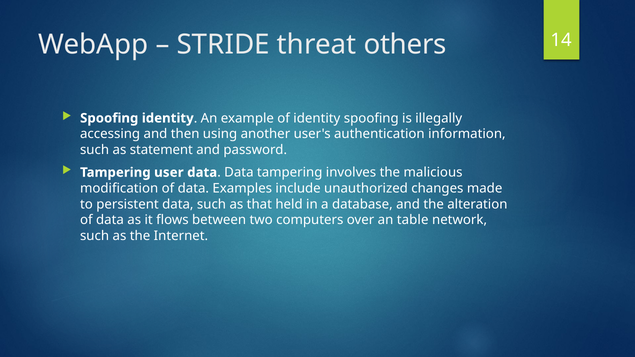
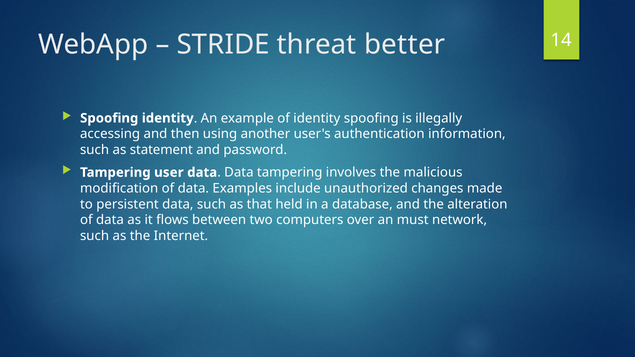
others: others -> better (405, 45)
table: table -> must (413, 220)
